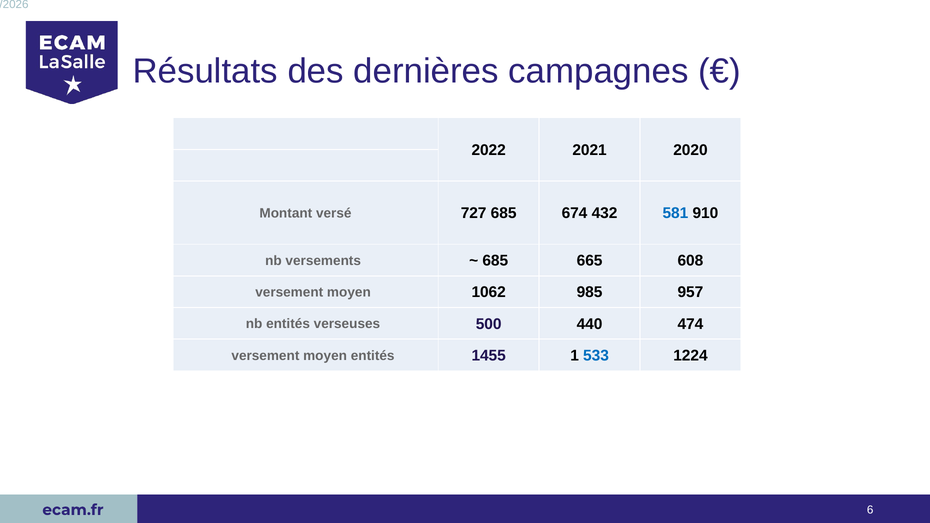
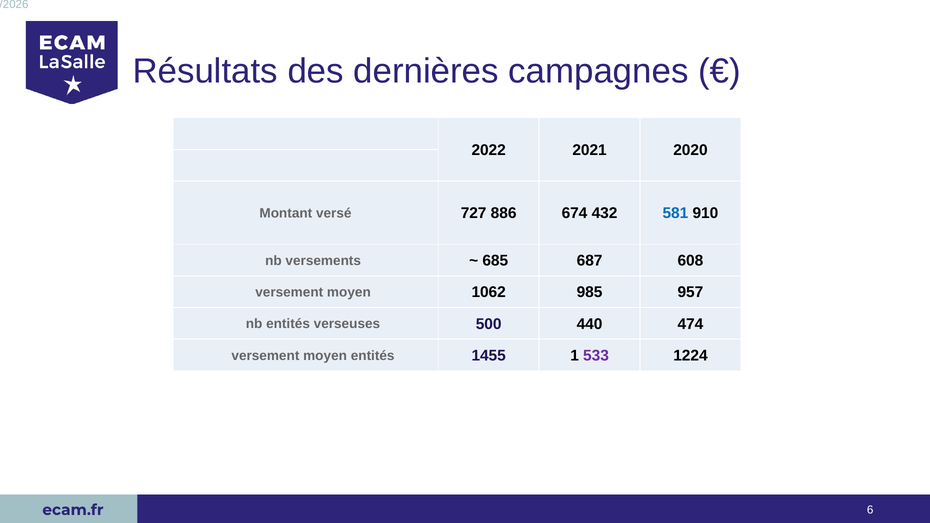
727 685: 685 -> 886 (504, 213)
665: 665 -> 687 (590, 261)
533 colour: blue -> purple (596, 356)
